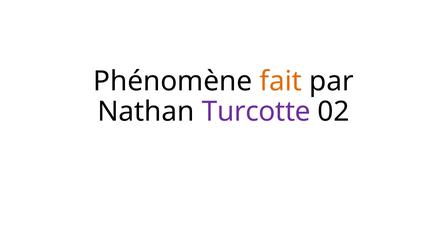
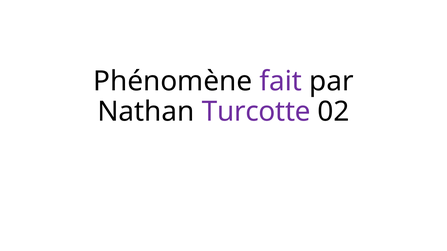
fait colour: orange -> purple (281, 82)
